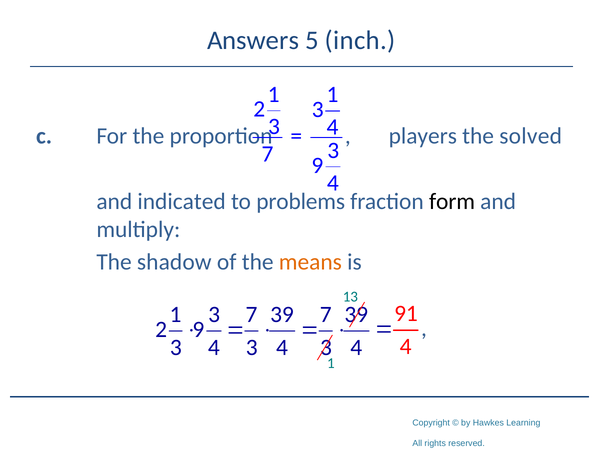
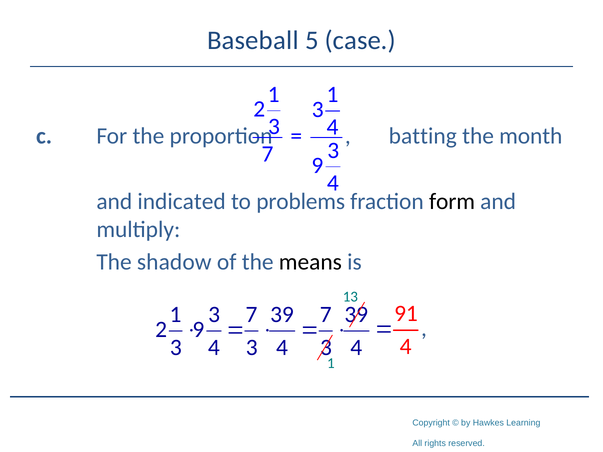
Answers: Answers -> Baseball (253, 41)
inch: inch -> case (360, 41)
players: players -> batting (423, 136)
solved: solved -> month (531, 136)
means colour: orange -> black (310, 262)
